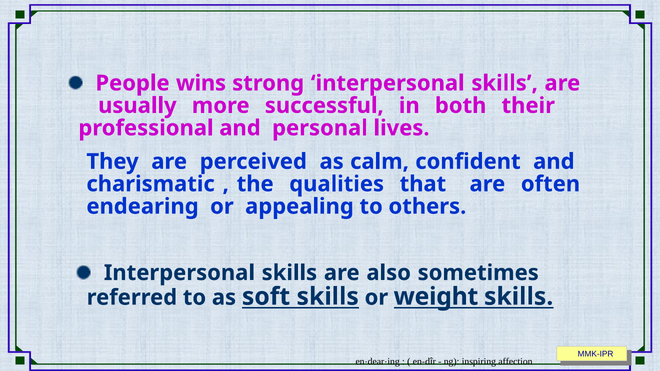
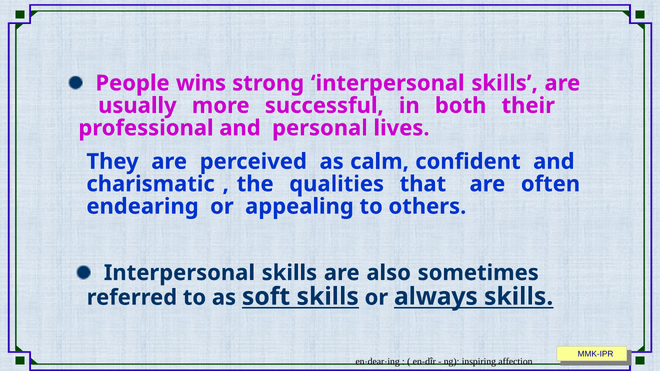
weight: weight -> always (436, 297)
